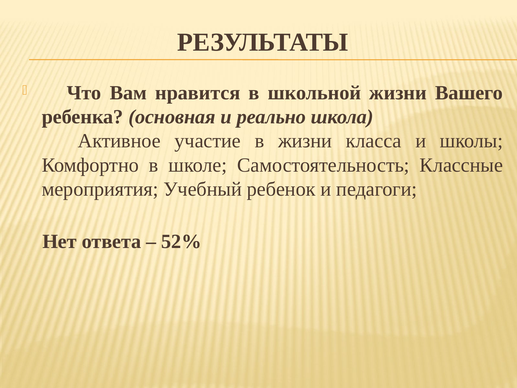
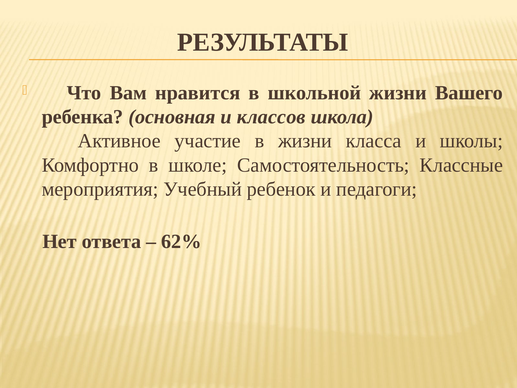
реально: реально -> классов (271, 117)
52%: 52% -> 62% (181, 241)
